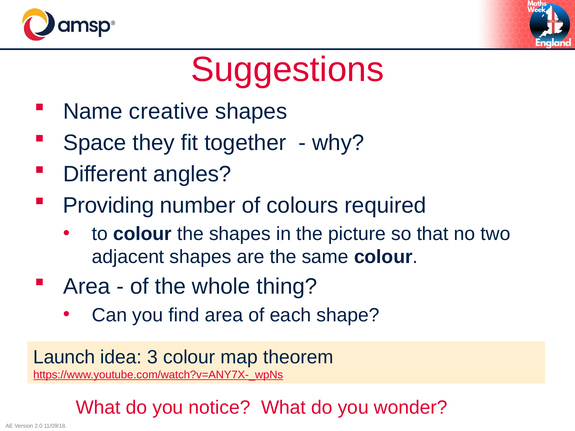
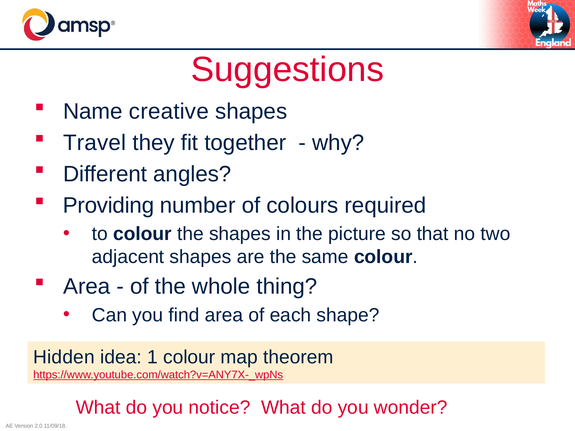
Space: Space -> Travel (95, 143)
Launch: Launch -> Hidden (64, 357)
3: 3 -> 1 (152, 357)
